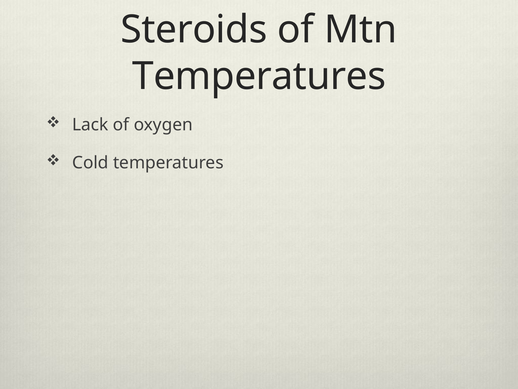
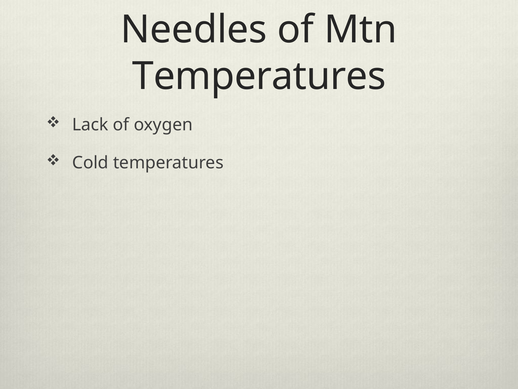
Steroids: Steroids -> Needles (194, 30)
